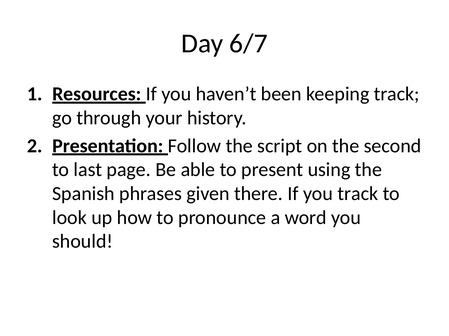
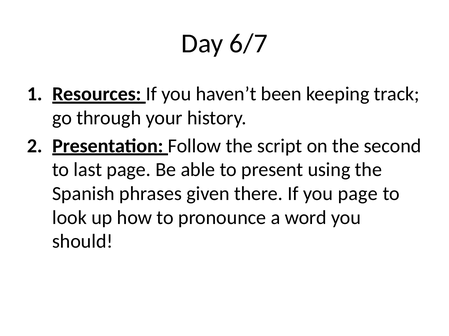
you track: track -> page (358, 194)
